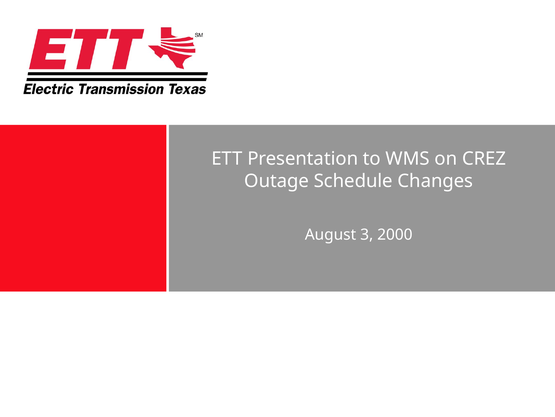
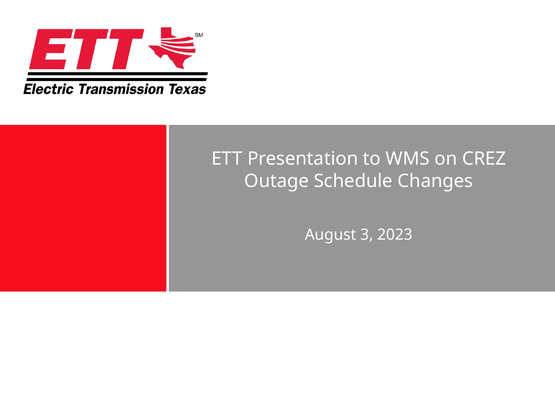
2000: 2000 -> 2023 (395, 234)
